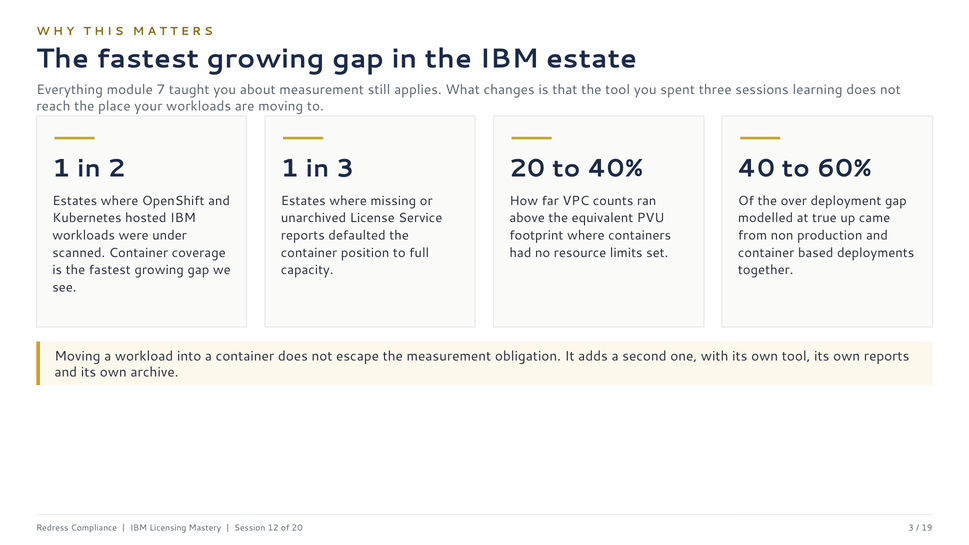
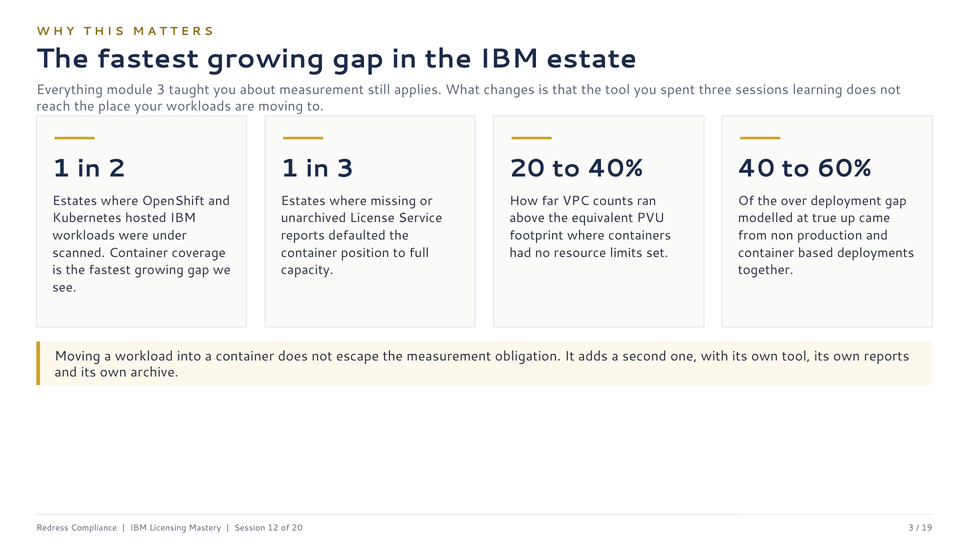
module 7: 7 -> 3 (161, 90)
